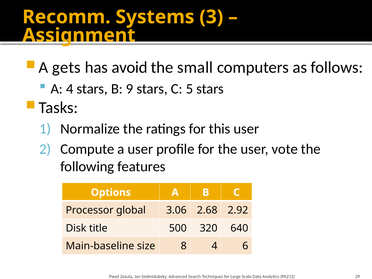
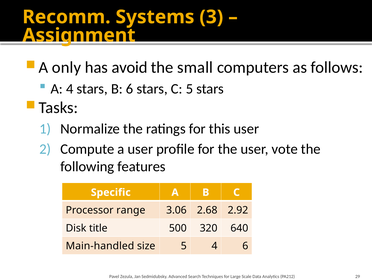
gets: gets -> only (66, 68)
B 9: 9 -> 6 (130, 89)
Options: Options -> Specific (111, 192)
global: global -> range (131, 210)
Main-baseline: Main-baseline -> Main-handled (100, 246)
size 8: 8 -> 5 (184, 246)
